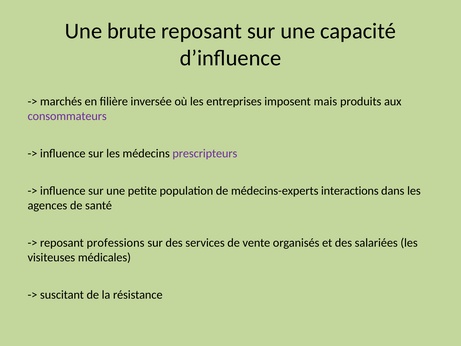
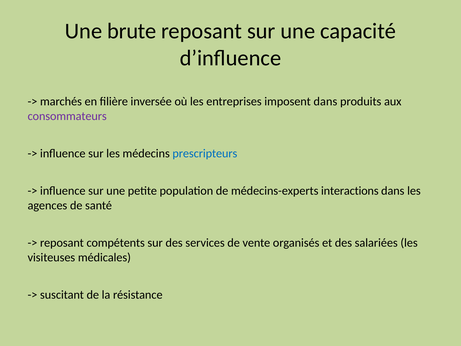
imposent mais: mais -> dans (325, 101)
prescripteurs colour: purple -> blue (205, 153)
professions: professions -> compétents (116, 243)
